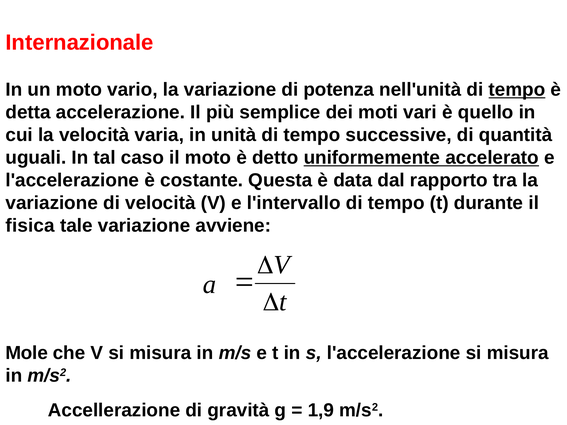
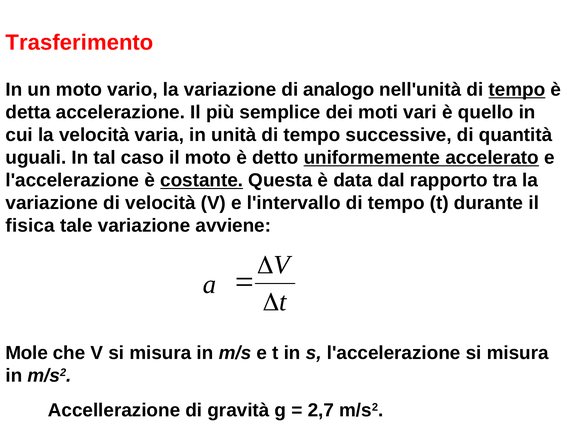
Internazionale: Internazionale -> Trasferimento (79, 43)
potenza: potenza -> analogo (339, 90)
costante underline: none -> present (202, 180)
1,9: 1,9 -> 2,7 (321, 411)
